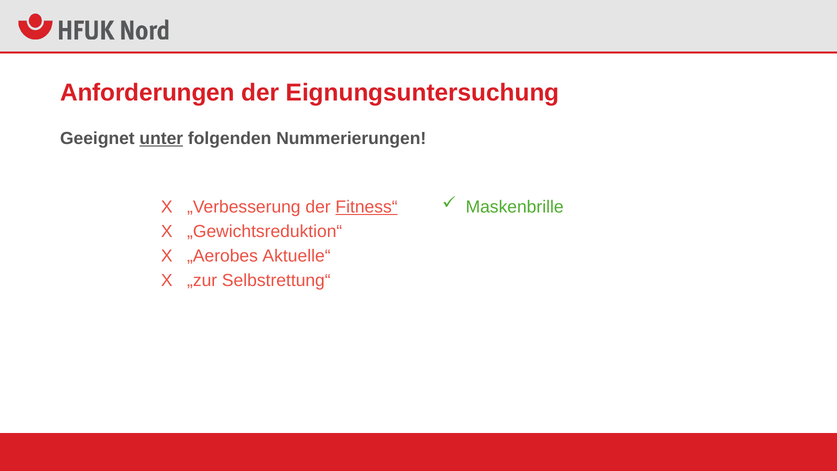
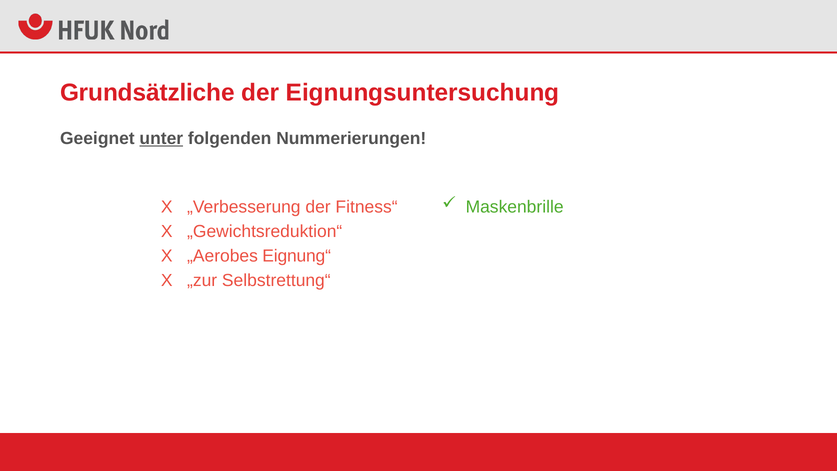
Anforderungen: Anforderungen -> Grundsätzliche (147, 93)
Fitness“ underline: present -> none (367, 207)
Aktuelle“: Aktuelle“ -> Eignung“ (297, 256)
